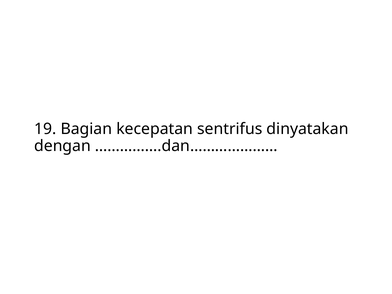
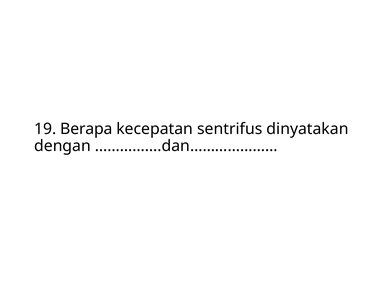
Bagian: Bagian -> Berapa (86, 129)
